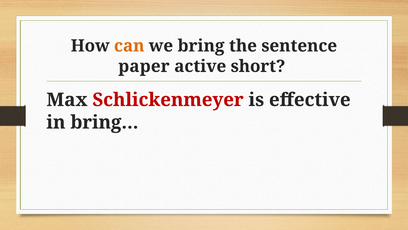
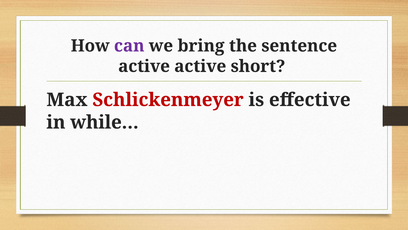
can colour: orange -> purple (129, 46)
paper: paper -> active (144, 66)
bring…: bring… -> while… (104, 122)
